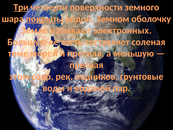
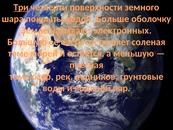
покрыты underline: present -> none (45, 19)
Земном: Земном -> Больше (113, 19)
и пресная: пресная -> остаётся (86, 53)
этом: этом -> теме (20, 76)
